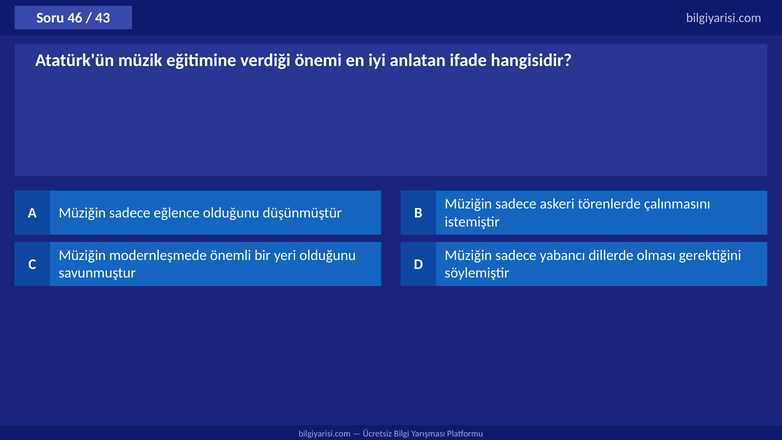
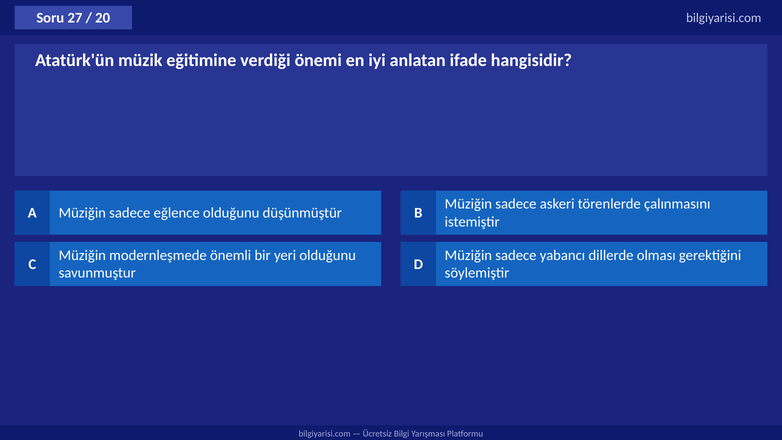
46: 46 -> 27 (75, 18)
43: 43 -> 20 (103, 18)
